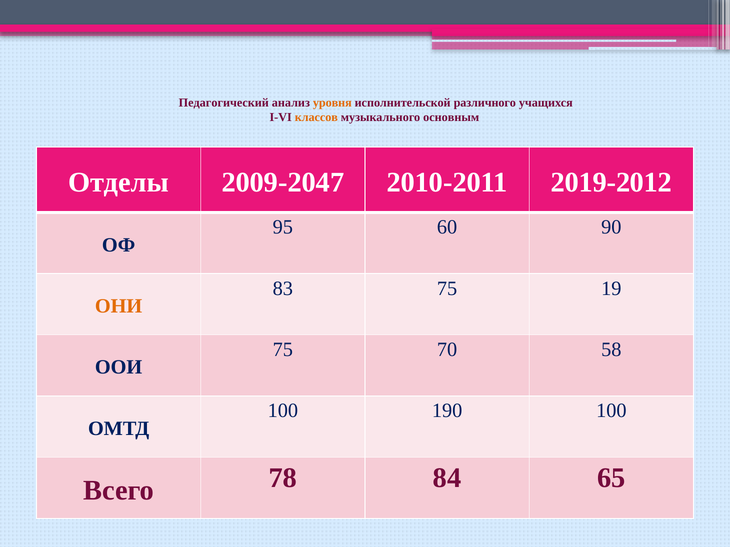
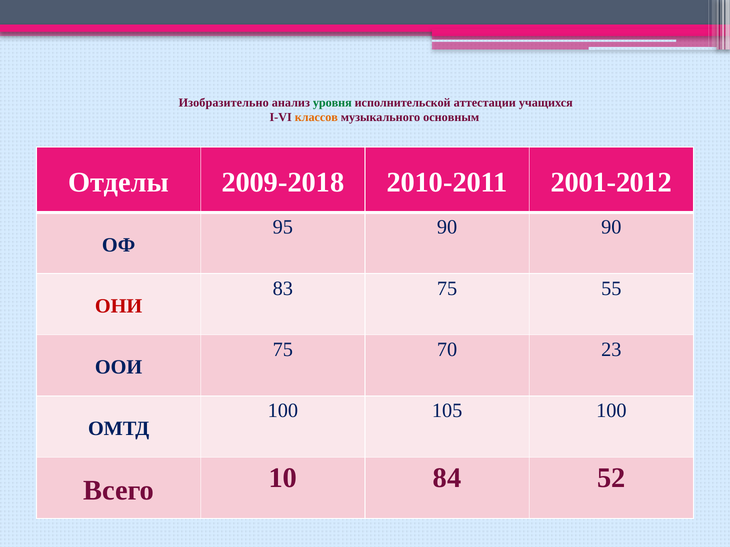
Педагогический: Педагогический -> Изобразительно (224, 103)
уровня colour: orange -> green (332, 103)
различного: различного -> аттестации (485, 103)
2009-2047: 2009-2047 -> 2009-2018 (283, 183)
2019-2012: 2019-2012 -> 2001-2012 (611, 183)
95 60: 60 -> 90 (447, 227)
19: 19 -> 55 (611, 289)
ОНИ colour: orange -> red (119, 306)
58: 58 -> 23 (611, 350)
190: 190 -> 105 (447, 411)
78: 78 -> 10 (283, 478)
65: 65 -> 52 (611, 478)
